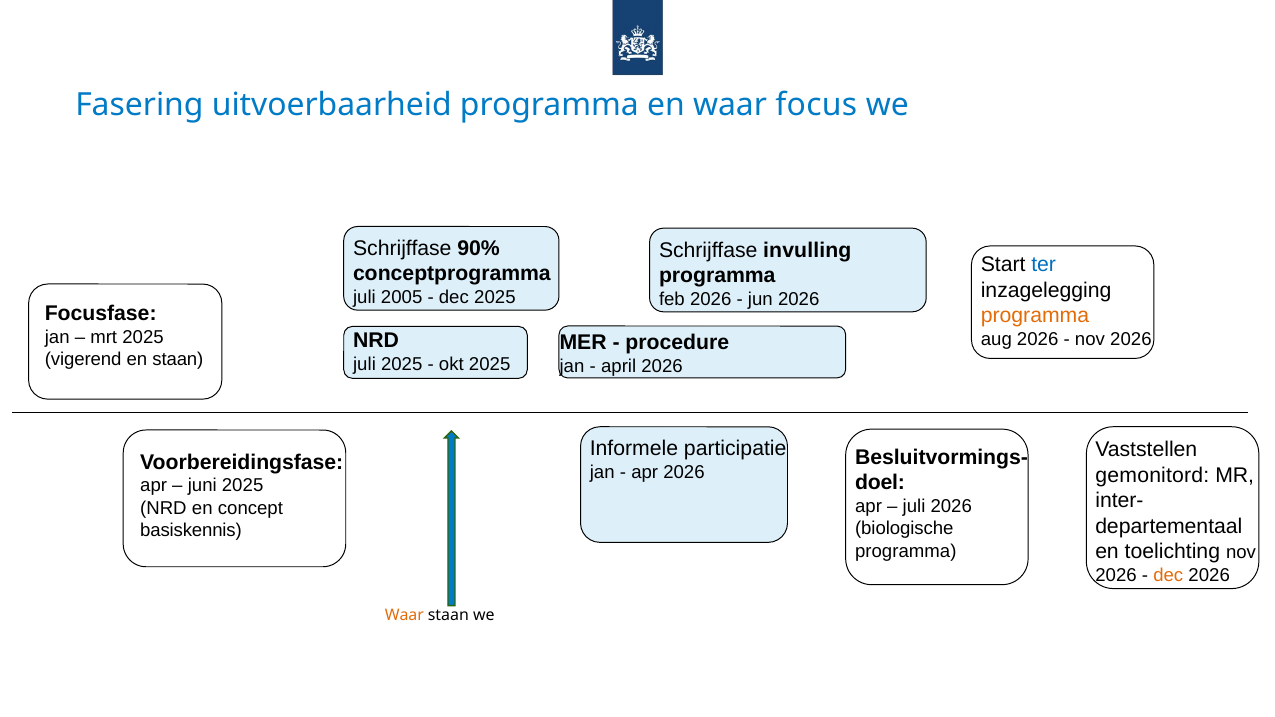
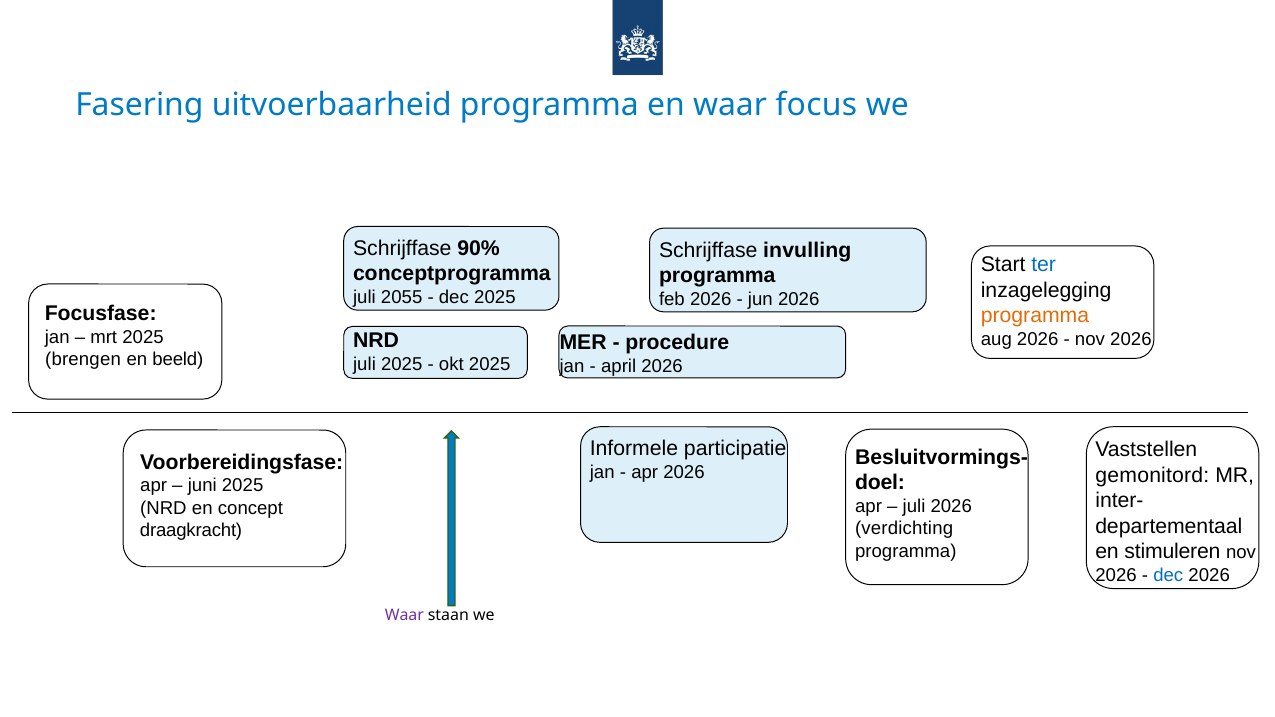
2005: 2005 -> 2055 (402, 298)
vigerend: vigerend -> brengen (83, 360)
en staan: staan -> beeld (178, 360)
biologische: biologische -> verdichting (904, 529)
basiskennis: basiskennis -> draagkracht (191, 531)
toelichting: toelichting -> stimuleren (1172, 552)
dec colour: orange -> blue (1168, 576)
Waar colour: orange -> purple (404, 615)
